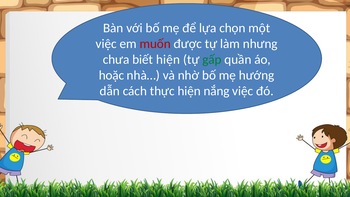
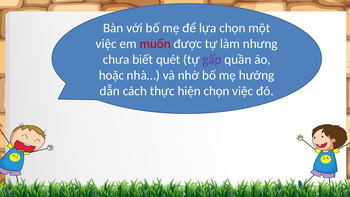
biết hiện: hiện -> quét (168, 59)
gấp colour: green -> purple (212, 59)
hiện nắng: nắng -> chọn (217, 91)
